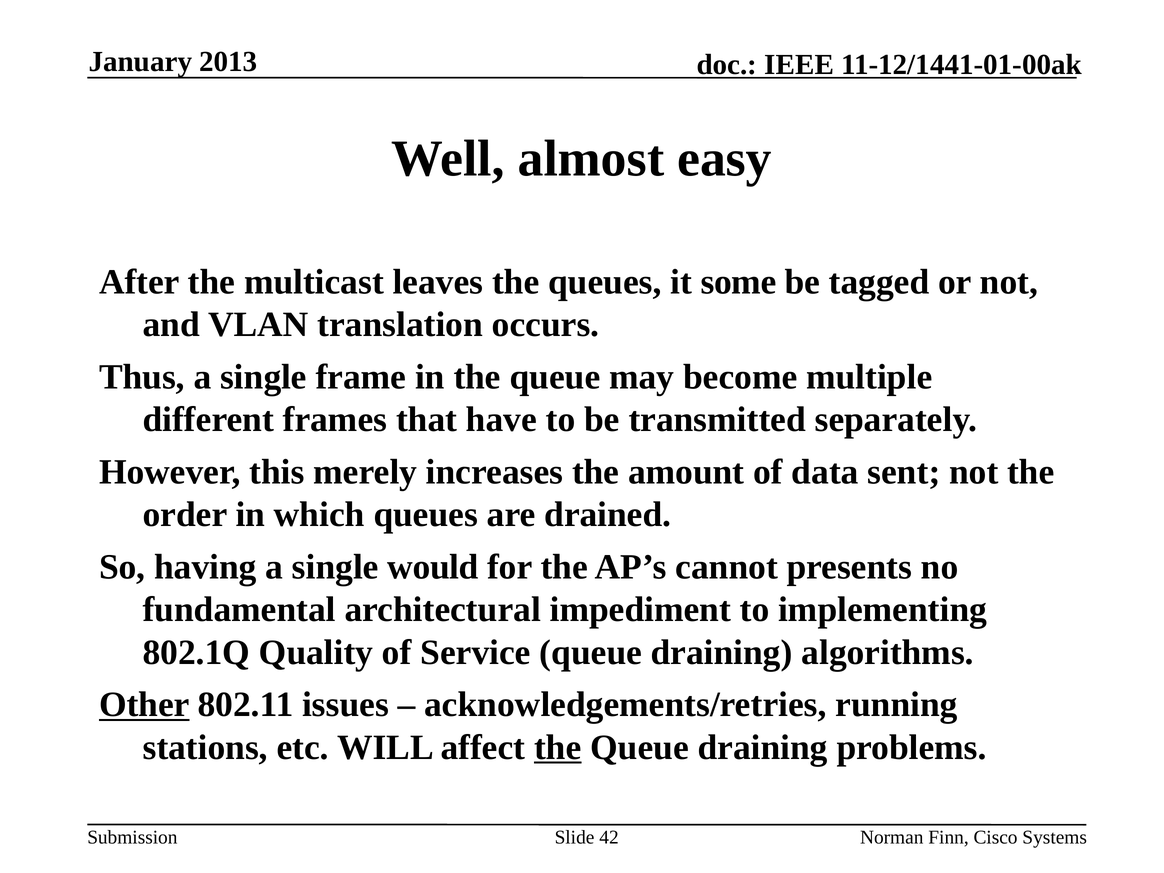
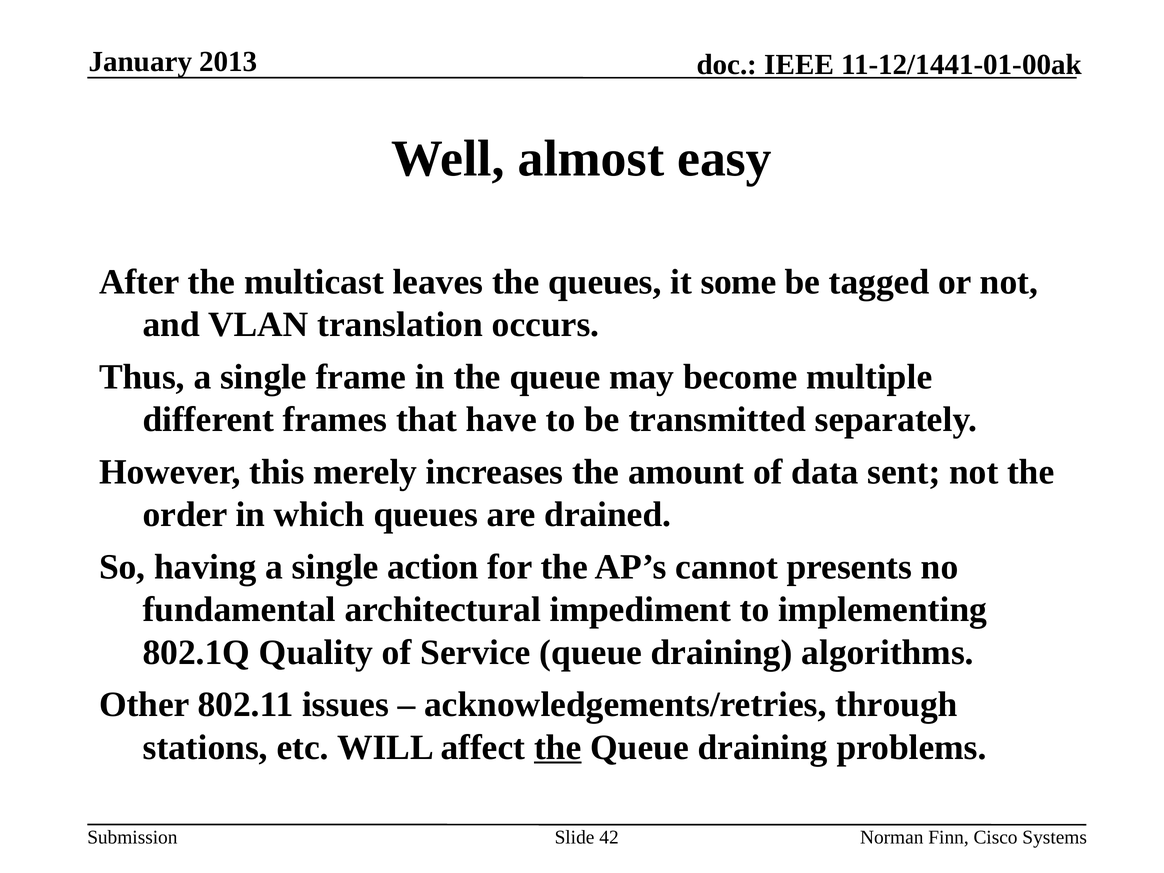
would: would -> action (433, 567)
Other underline: present -> none (144, 705)
running: running -> through (896, 705)
